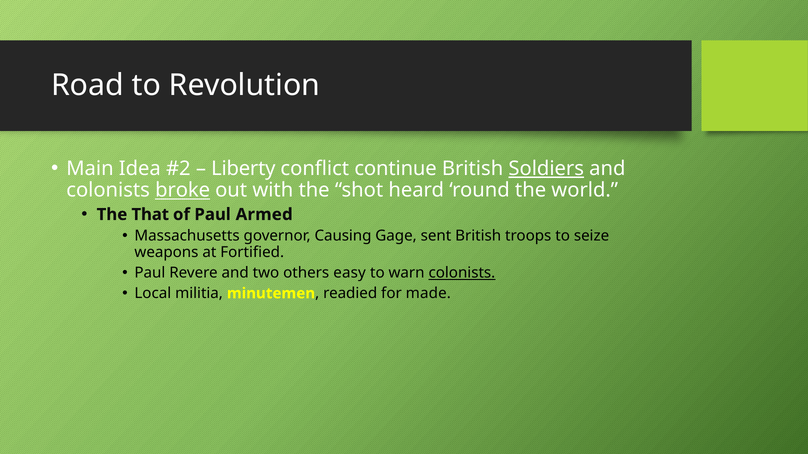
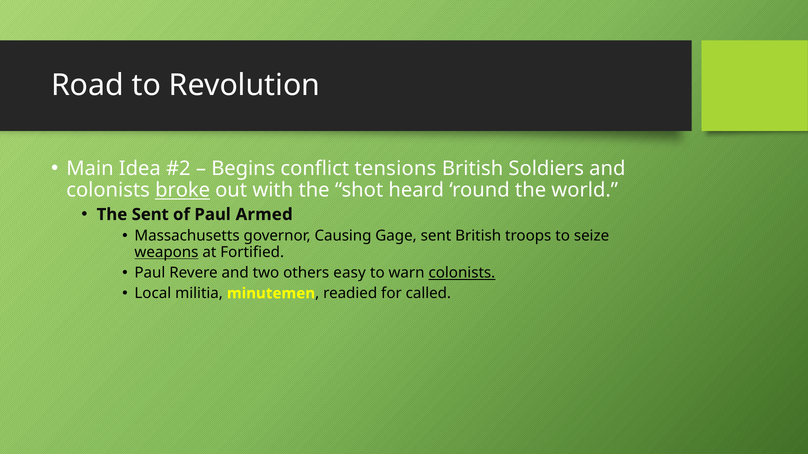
Liberty: Liberty -> Begins (243, 169)
continue: continue -> tensions (395, 169)
Soldiers underline: present -> none (546, 169)
The That: That -> Sent (150, 215)
weapons underline: none -> present (166, 253)
made: made -> called (428, 294)
